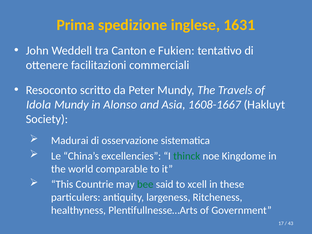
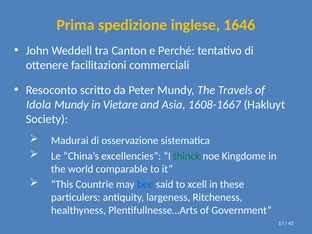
1631: 1631 -> 1646 (239, 25)
Fukien: Fukien -> Perché (177, 51)
Alonso: Alonso -> Vietare (120, 105)
bee colour: green -> blue (145, 184)
